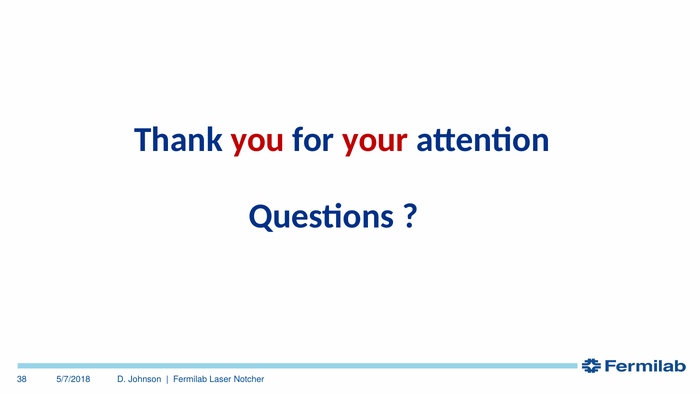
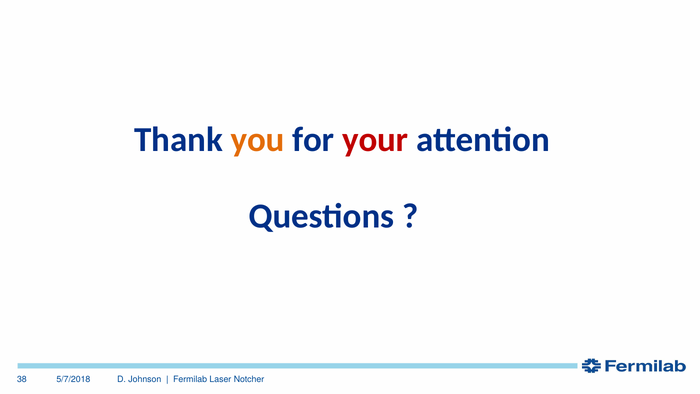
you colour: red -> orange (258, 140)
